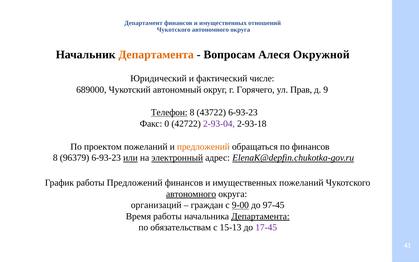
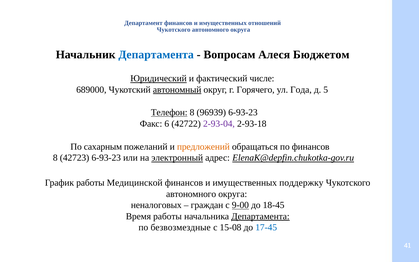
Департамента colour: orange -> blue (156, 55)
Окружной: Окружной -> Бюджетом (321, 55)
Юридический underline: none -> present (159, 79)
автономный underline: none -> present (177, 90)
Прав: Прав -> Года (301, 90)
9: 9 -> 5 (326, 90)
43722: 43722 -> 96939 (211, 112)
0: 0 -> 6 (167, 124)
проектом: проектом -> сахарным (103, 147)
96379: 96379 -> 42723 (75, 158)
или underline: present -> none (130, 158)
работы Предложений: Предложений -> Медицинской (135, 183)
имущественных пожеланий: пожеланий -> поддержку (301, 183)
автономного underline: present -> none (191, 194)
организаций: организаций -> неналоговых (156, 205)
97-45: 97-45 -> 18-45 (274, 205)
обязательствам: обязательствам -> безвозмездные (181, 227)
15-13: 15-13 -> 15-08 (231, 227)
17-45 colour: purple -> blue (266, 227)
